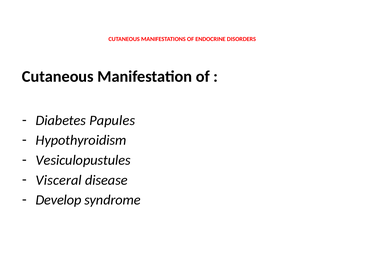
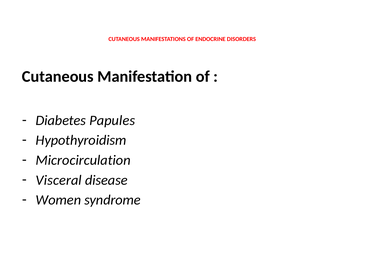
Vesiculopustules: Vesiculopustules -> Microcirculation (83, 160)
Develop: Develop -> Women (58, 200)
